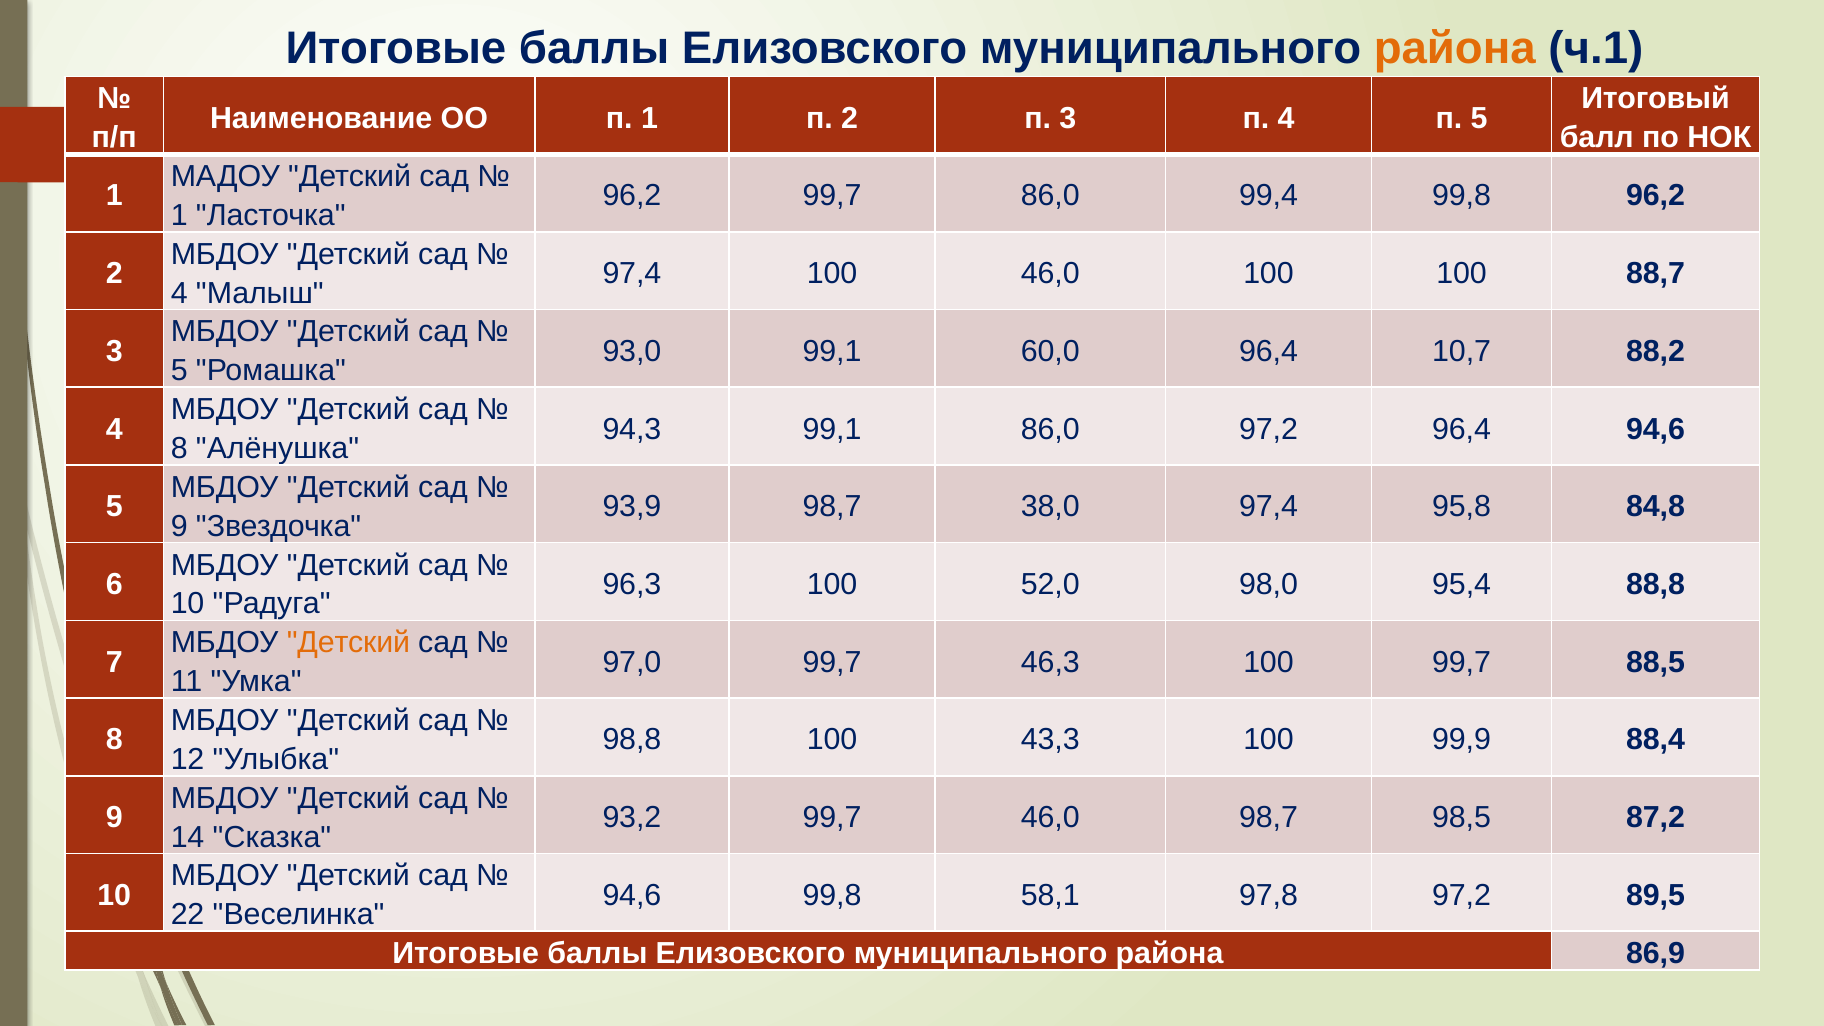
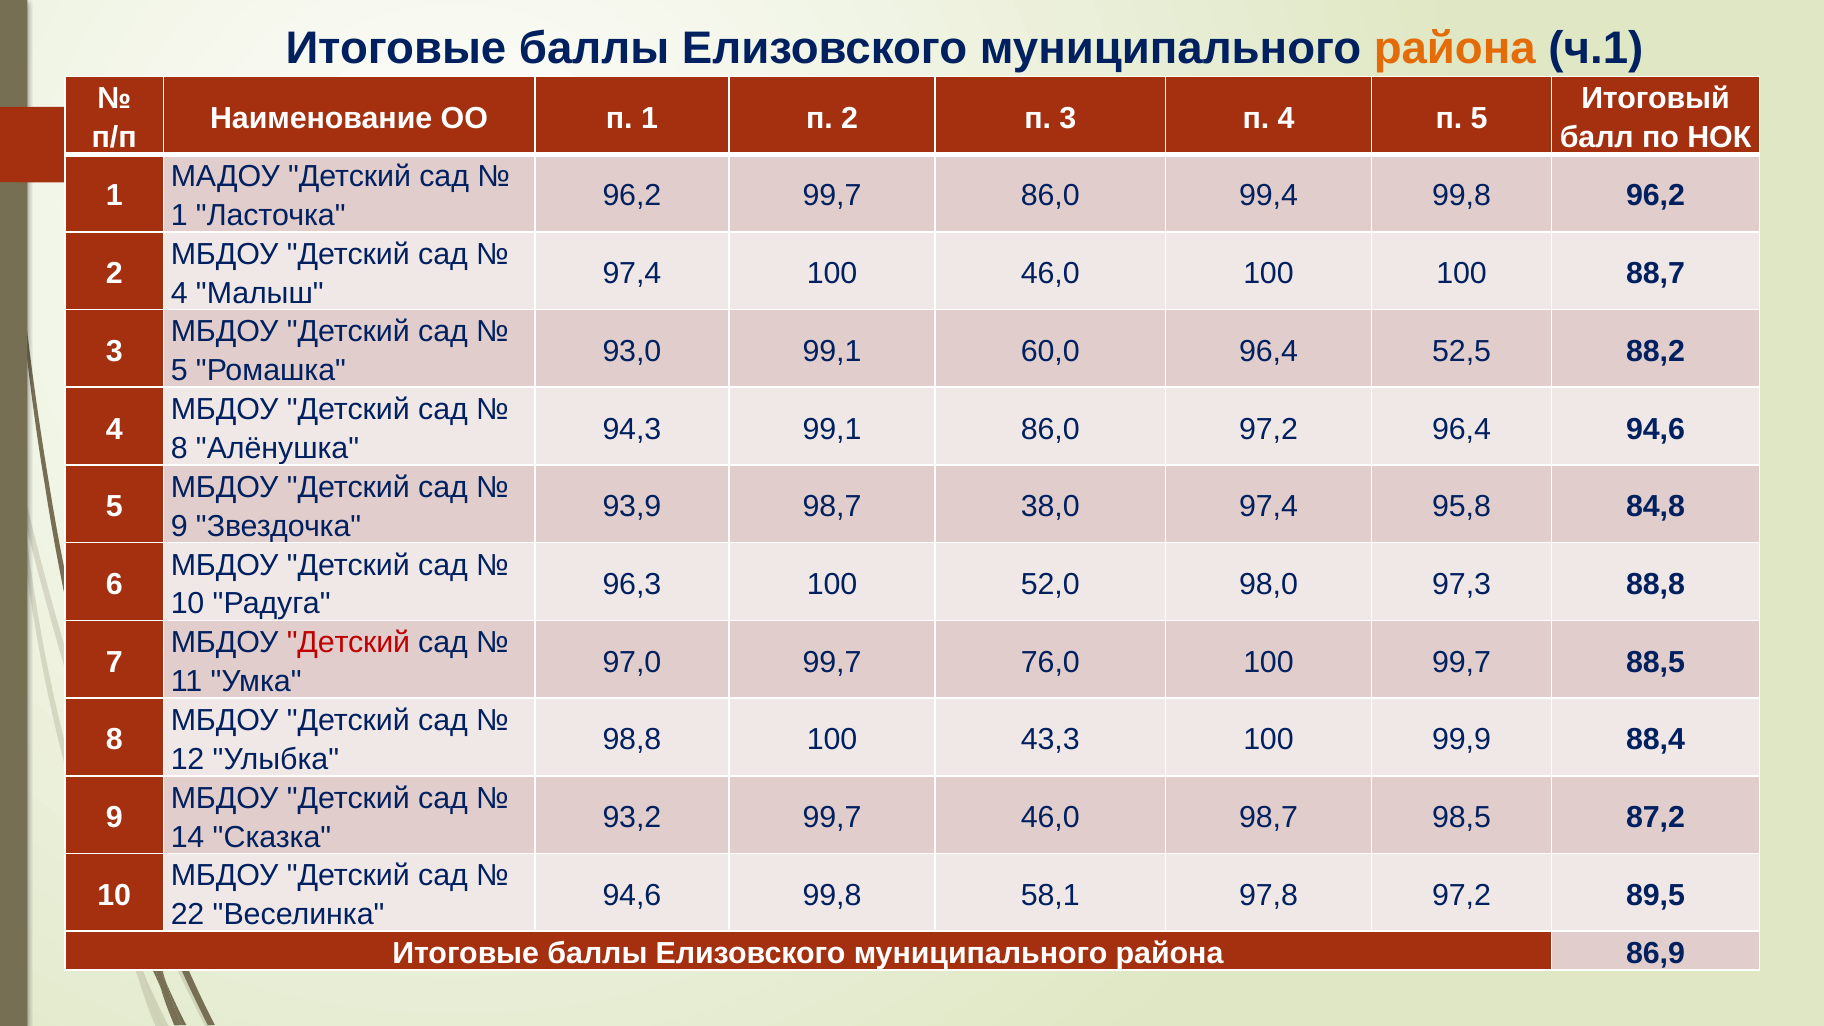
10,7: 10,7 -> 52,5 (1462, 351)
95,4: 95,4 -> 97,3 (1462, 584)
Детский colour: orange -> red (348, 643)
46,3: 46,3 -> 76,0 (1050, 662)
